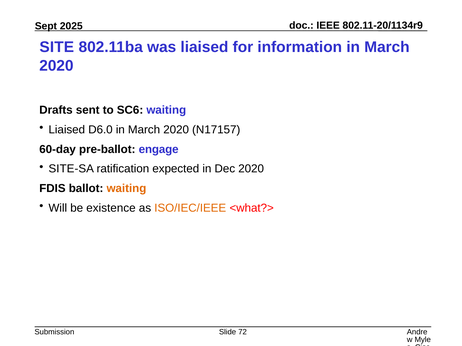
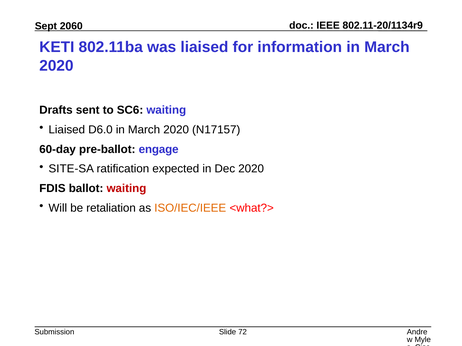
2025: 2025 -> 2060 (71, 26)
SITE: SITE -> KETI (57, 47)
waiting colour: orange -> red (126, 189)
existence: existence -> retaliation (111, 208)
